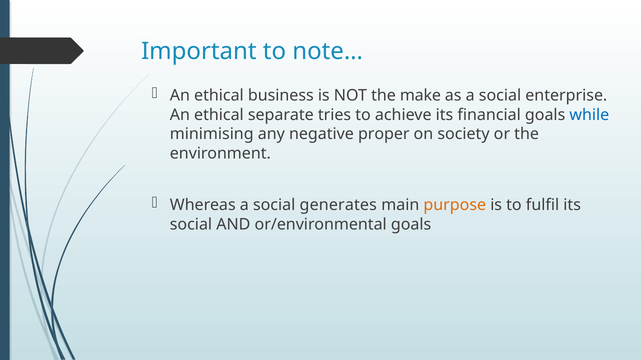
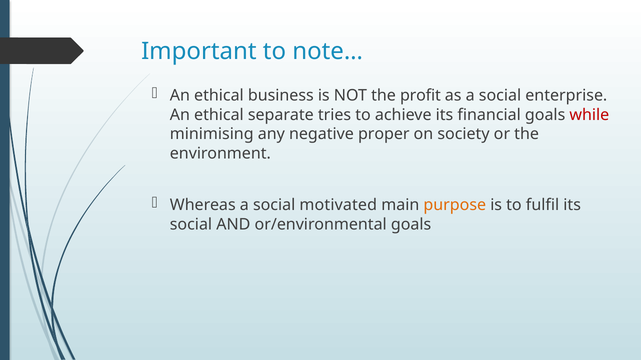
make: make -> profit (420, 96)
while colour: blue -> red (589, 115)
generates: generates -> motivated (338, 205)
